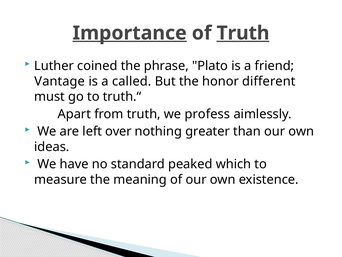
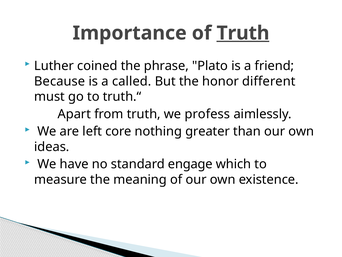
Importance underline: present -> none (130, 33)
Vantage: Vantage -> Because (60, 81)
over: over -> core (118, 131)
peaked: peaked -> engage (190, 164)
